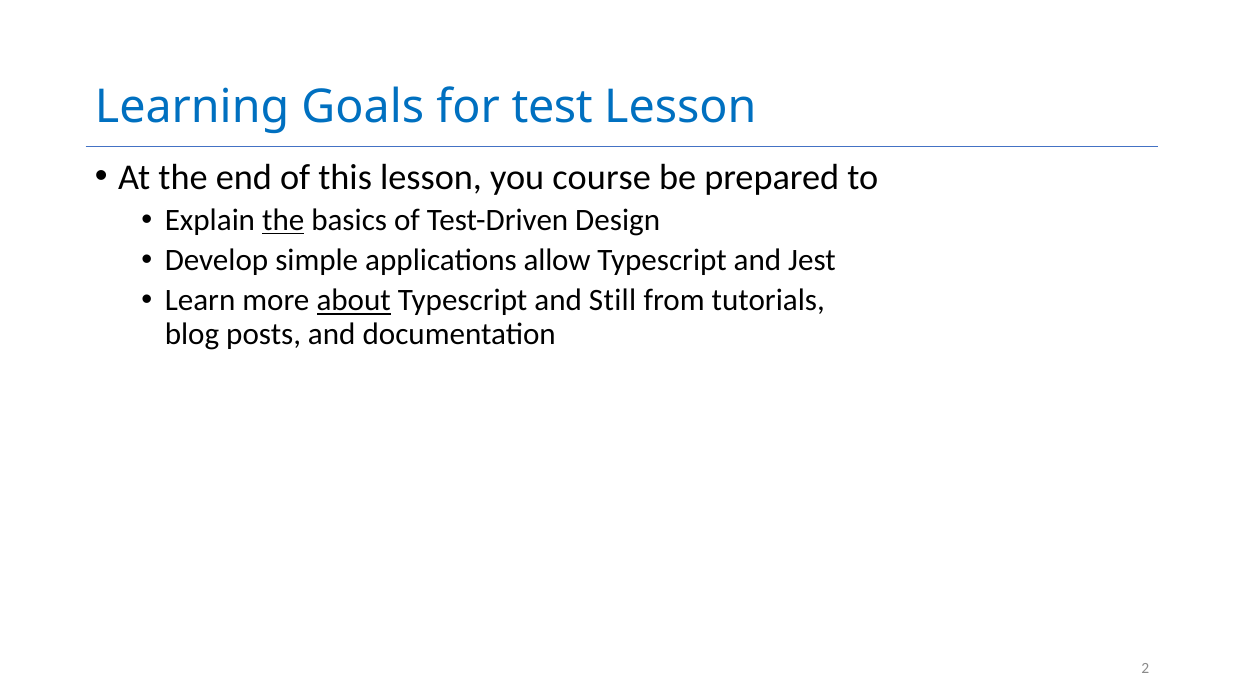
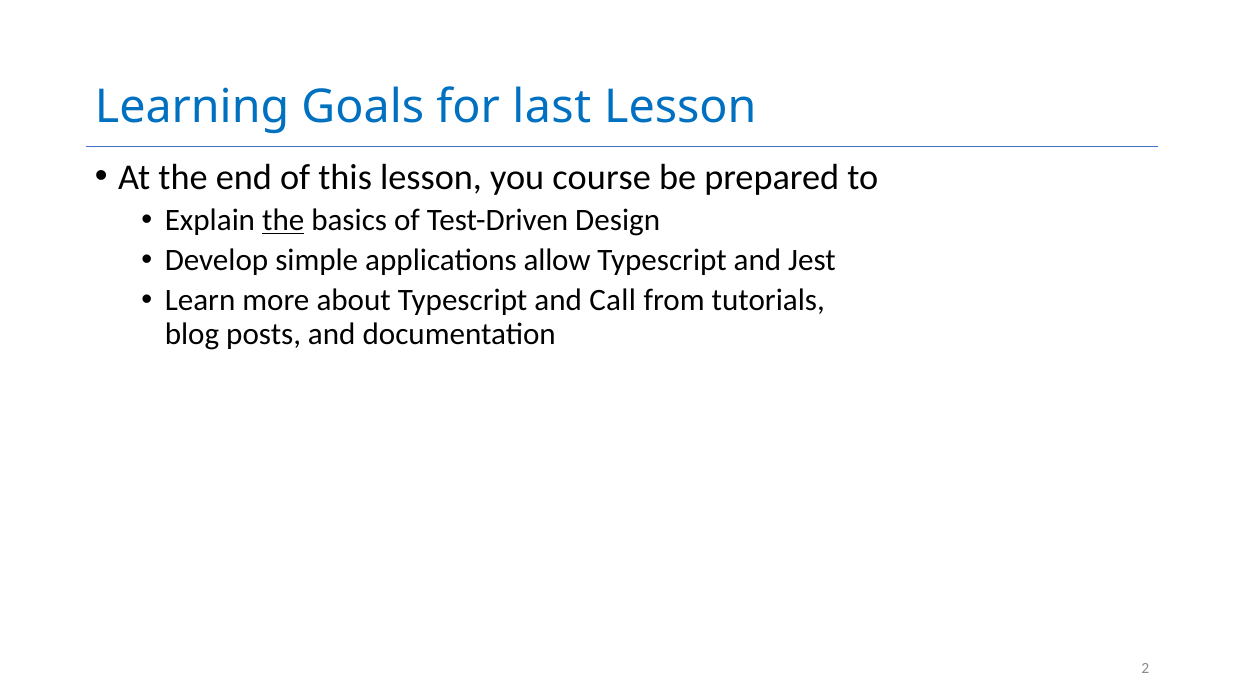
test: test -> last (552, 107)
about underline: present -> none (354, 300)
Still: Still -> Call (613, 300)
